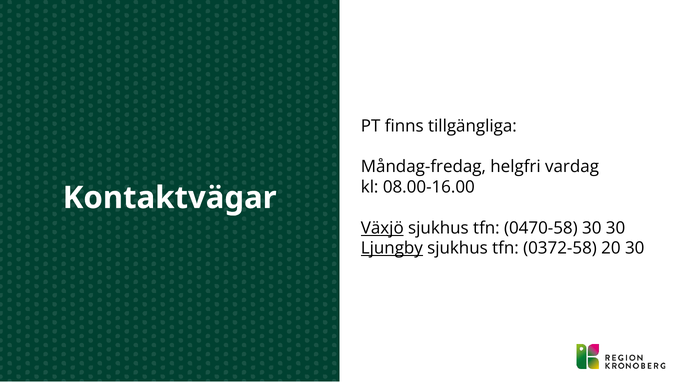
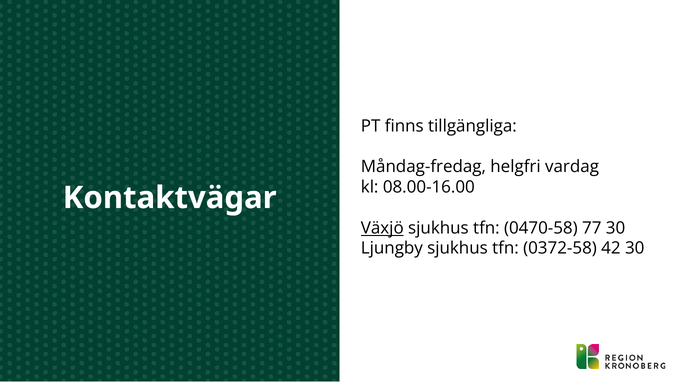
0470-58 30: 30 -> 77 (592, 228)
Ljungby underline: present -> none (392, 248)
20: 20 -> 42 (611, 248)
